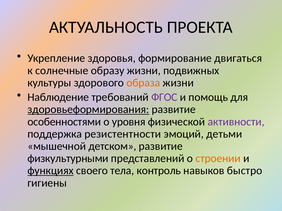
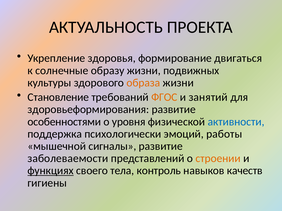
Наблюдение: Наблюдение -> Становление (58, 97)
ФГОС colour: purple -> orange (164, 97)
помощь: помощь -> занятий (208, 97)
здоровьеформирования underline: present -> none (88, 110)
активности colour: purple -> blue (236, 122)
резистентности: резистентности -> психологически (123, 134)
детьми: детьми -> работы (224, 134)
детском: детском -> сигналы (112, 147)
физкультурными: физкультурными -> заболеваемости (68, 159)
быстро: быстро -> качеств (245, 171)
